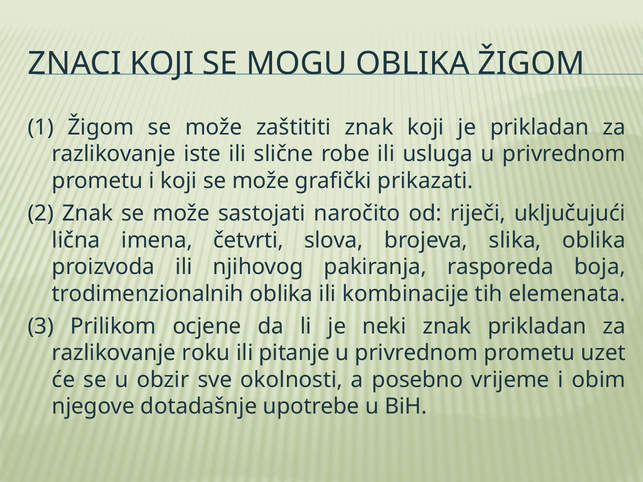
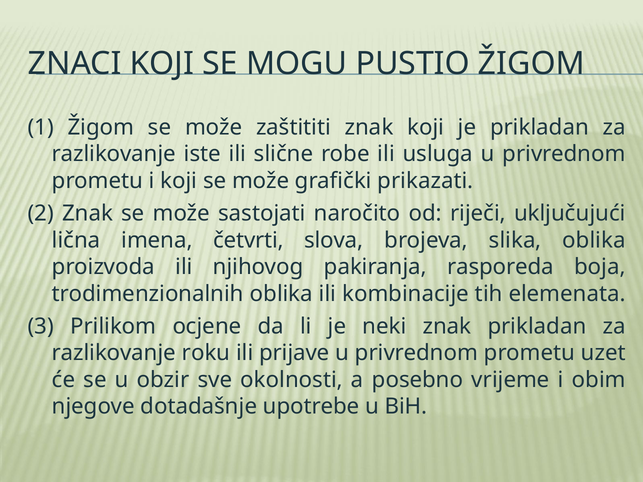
MOGU OBLIKA: OBLIKA -> PUSTIO (413, 64)
pitanje: pitanje -> prijave (294, 353)
